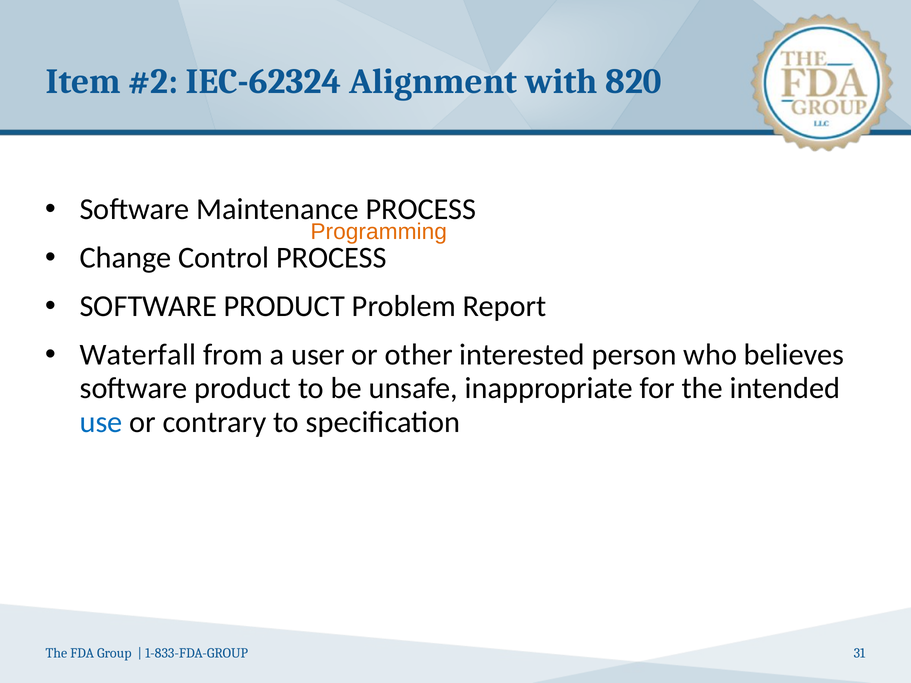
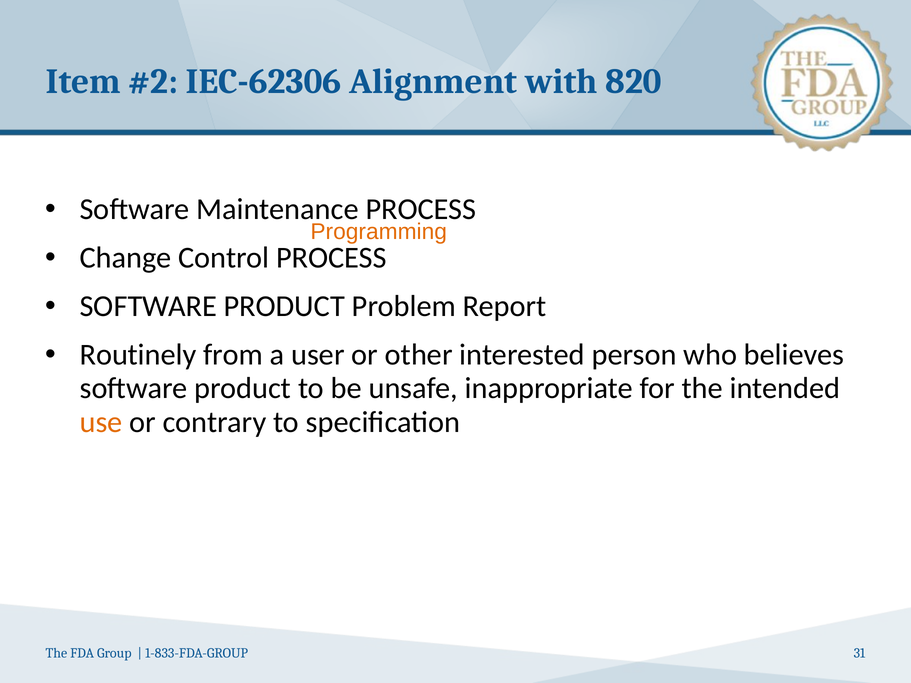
IEC-62324: IEC-62324 -> IEC-62306 (264, 81)
Waterfall: Waterfall -> Routinely (138, 355)
use colour: blue -> orange (101, 422)
